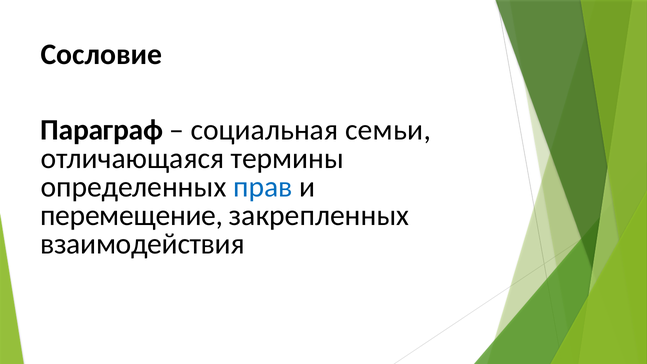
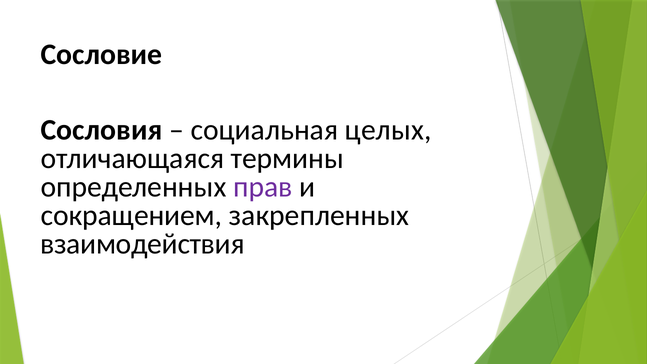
Параграф: Параграф -> Сословия (102, 130)
семьи: семьи -> целых (388, 130)
прав colour: blue -> purple (263, 187)
перемещение: перемещение -> сокращением (132, 215)
